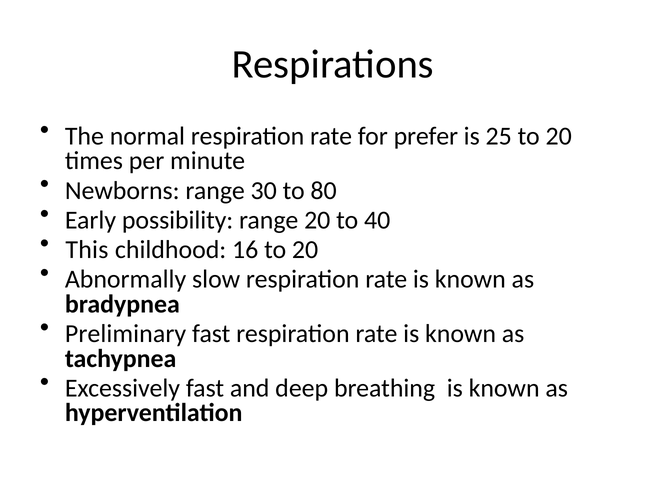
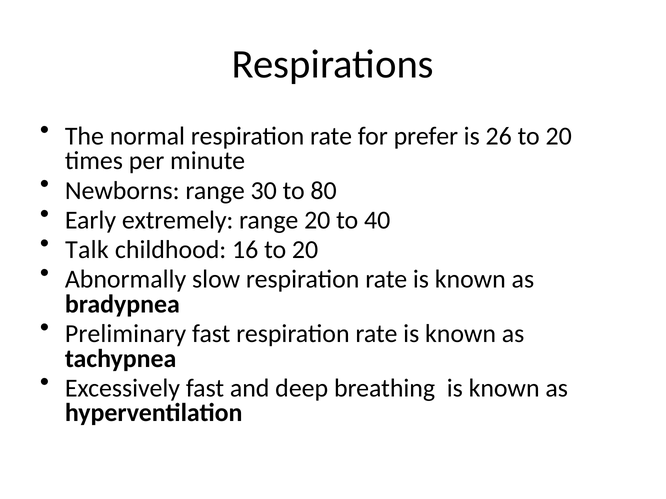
25: 25 -> 26 (499, 136)
possibility: possibility -> extremely (178, 220)
This: This -> Talk (87, 250)
